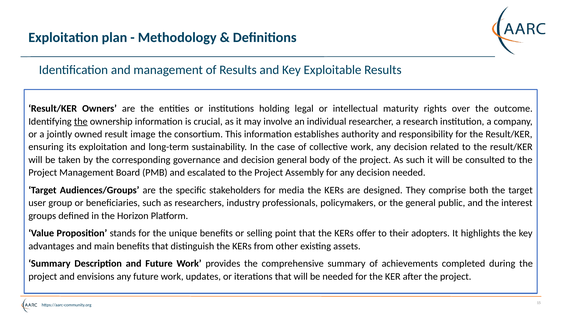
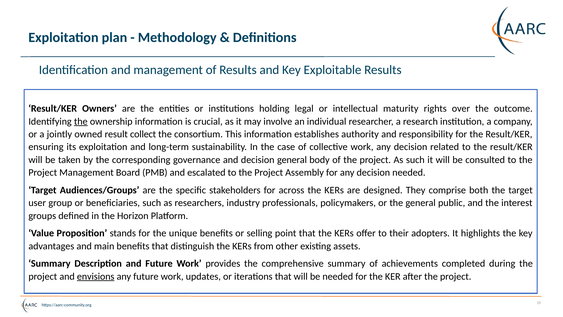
image: image -> collect (143, 134)
media: media -> across (291, 190)
envisions underline: none -> present (96, 276)
